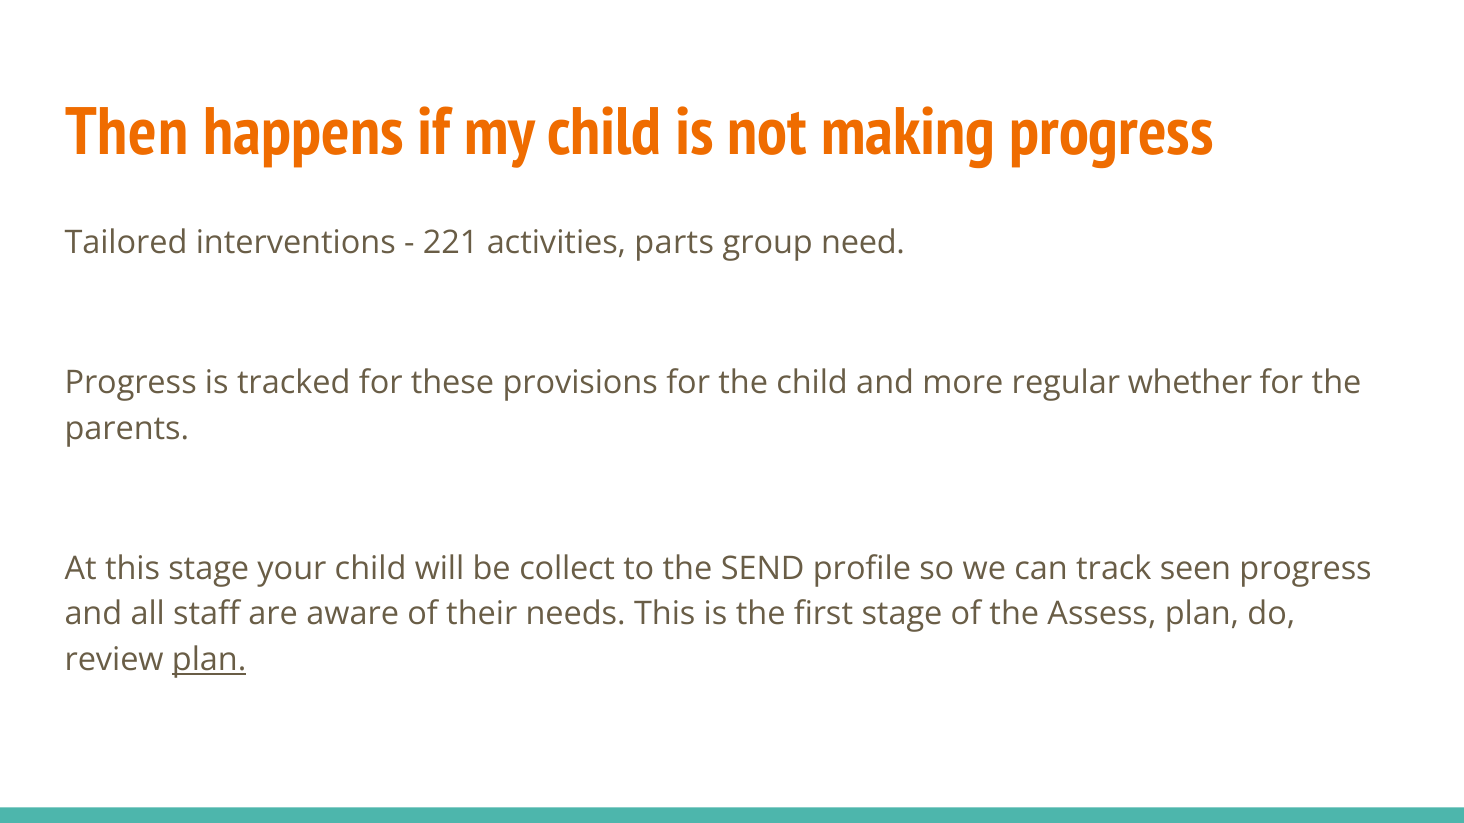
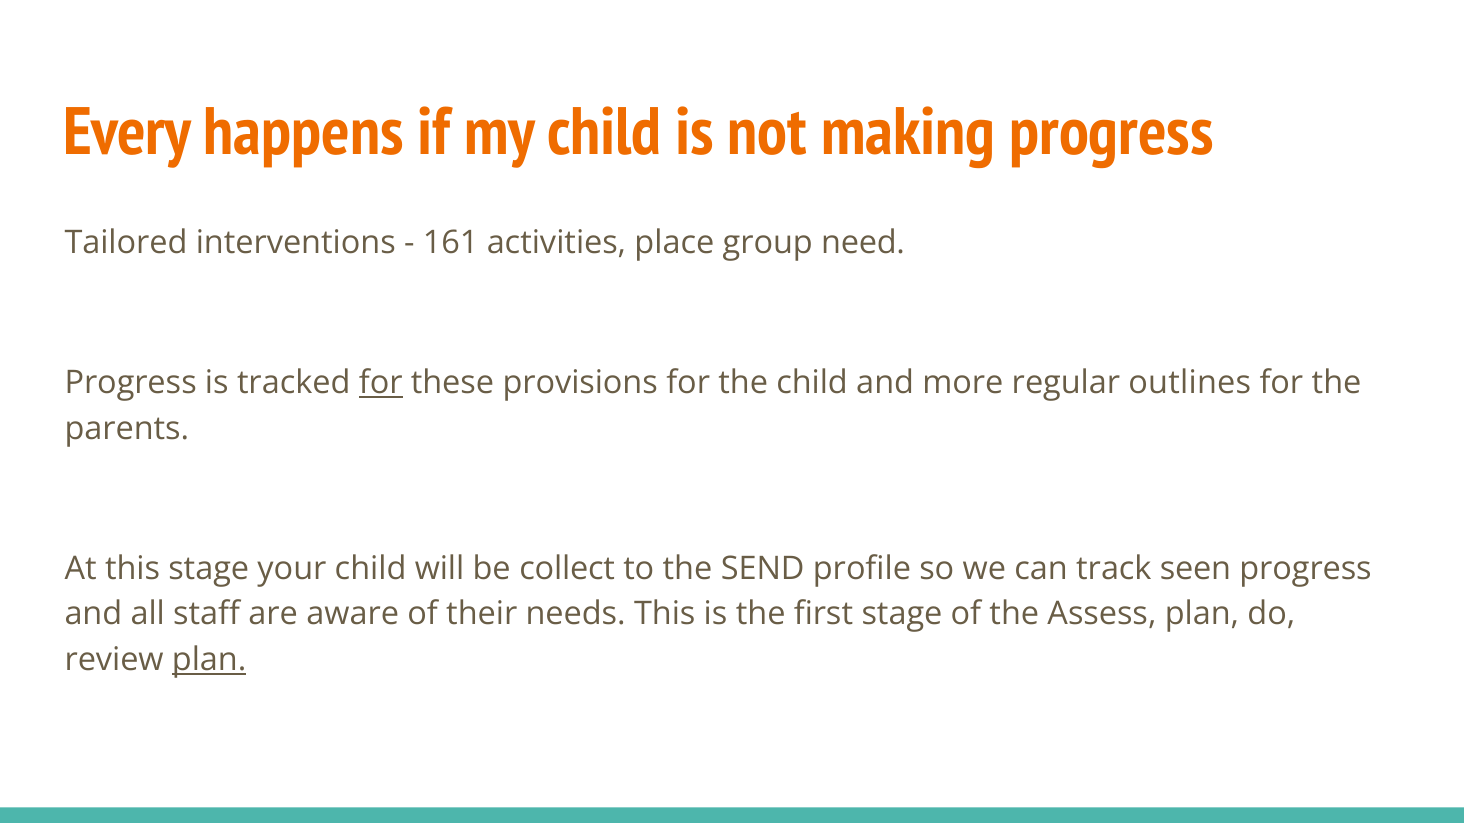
Then: Then -> Every (128, 132)
221: 221 -> 161 (451, 243)
parts: parts -> place (674, 243)
for underline: none -> present (381, 383)
whether: whether -> outlines (1190, 383)
